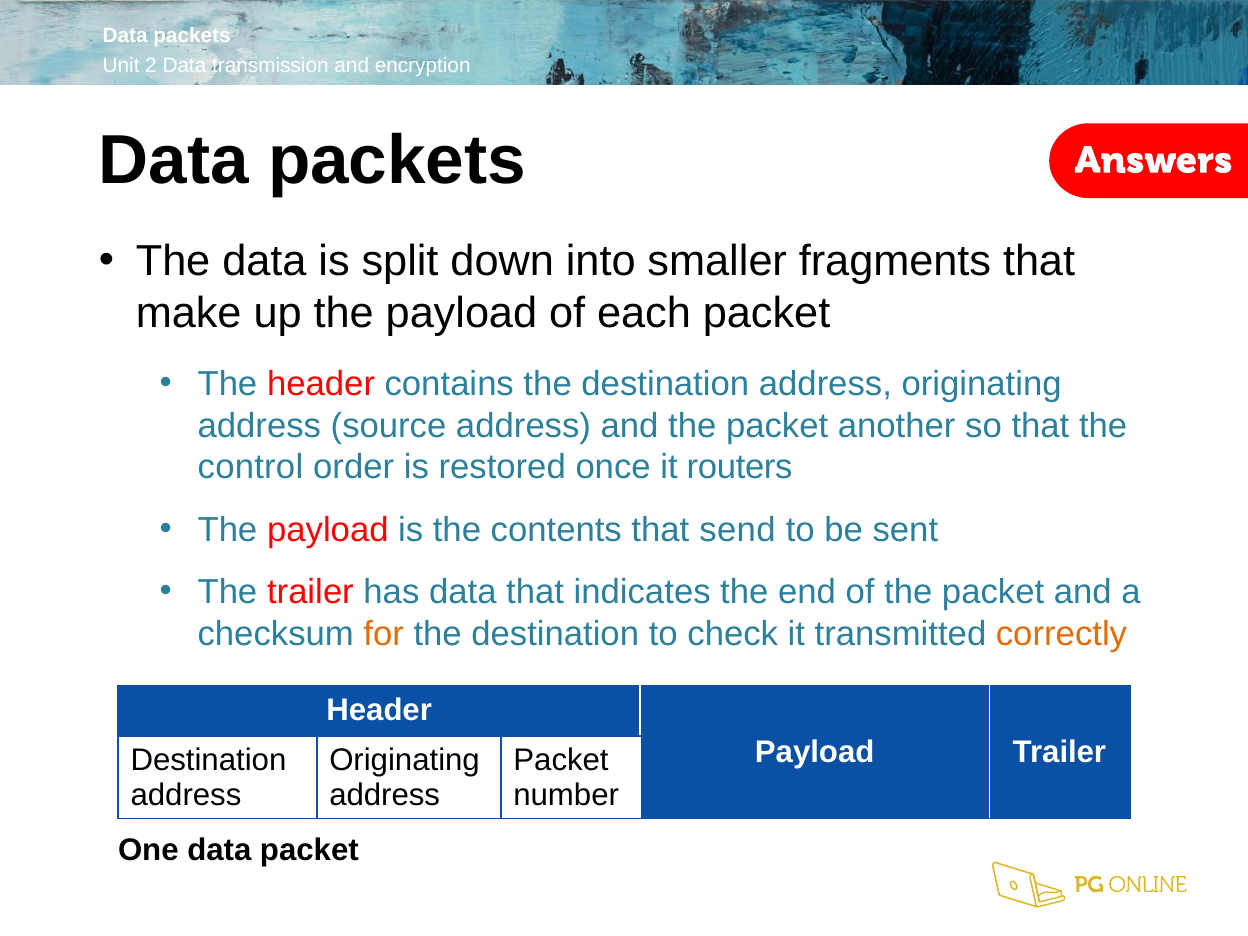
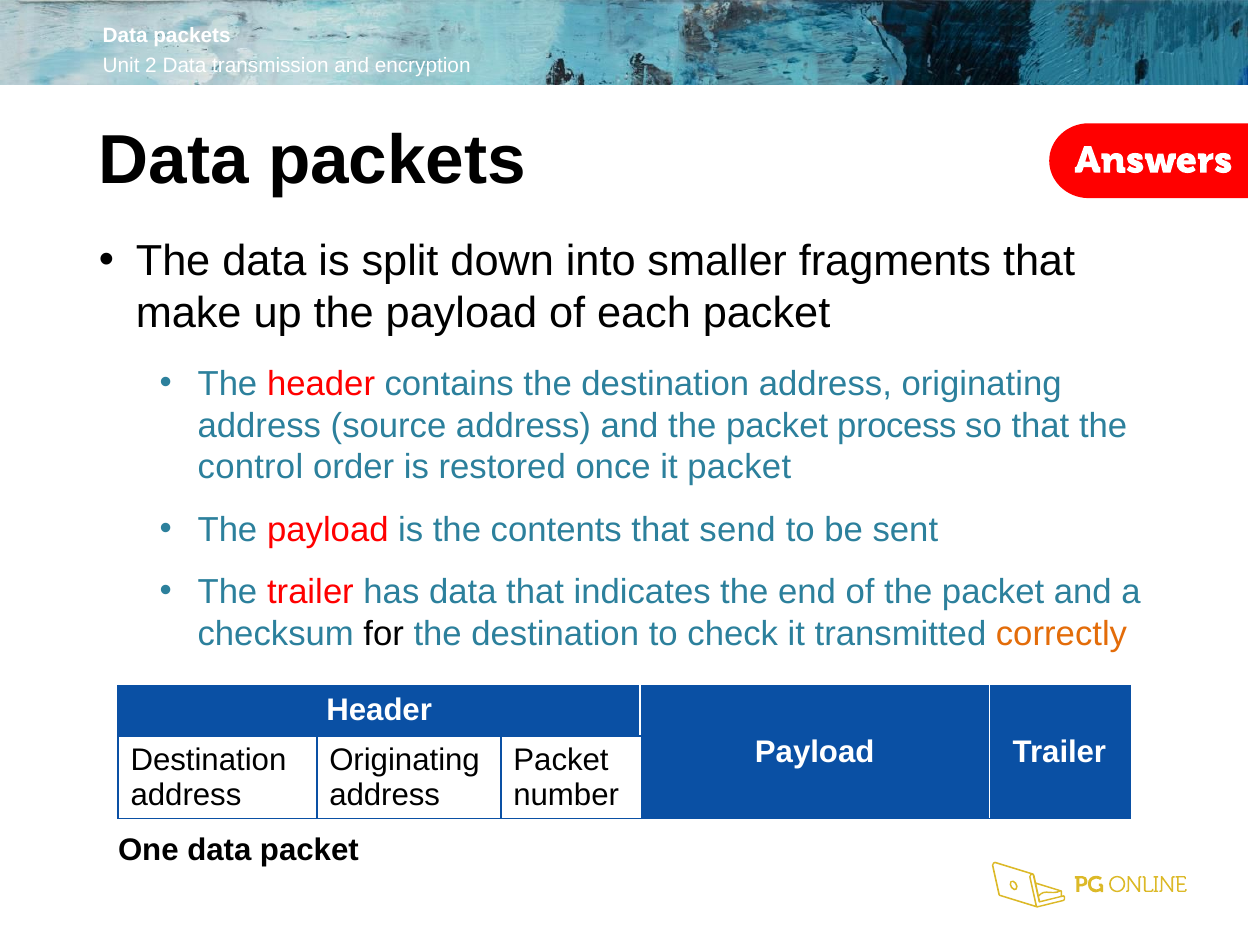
another: another -> process (897, 426)
it routers: routers -> packet (739, 467)
for colour: orange -> black (384, 634)
